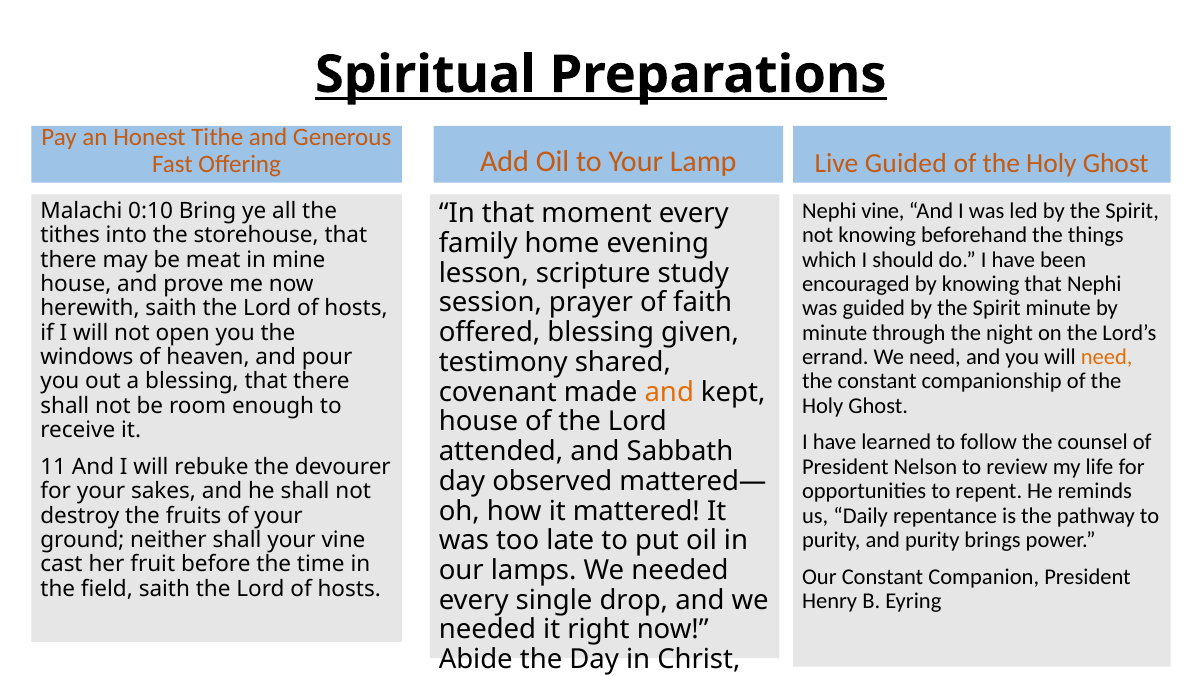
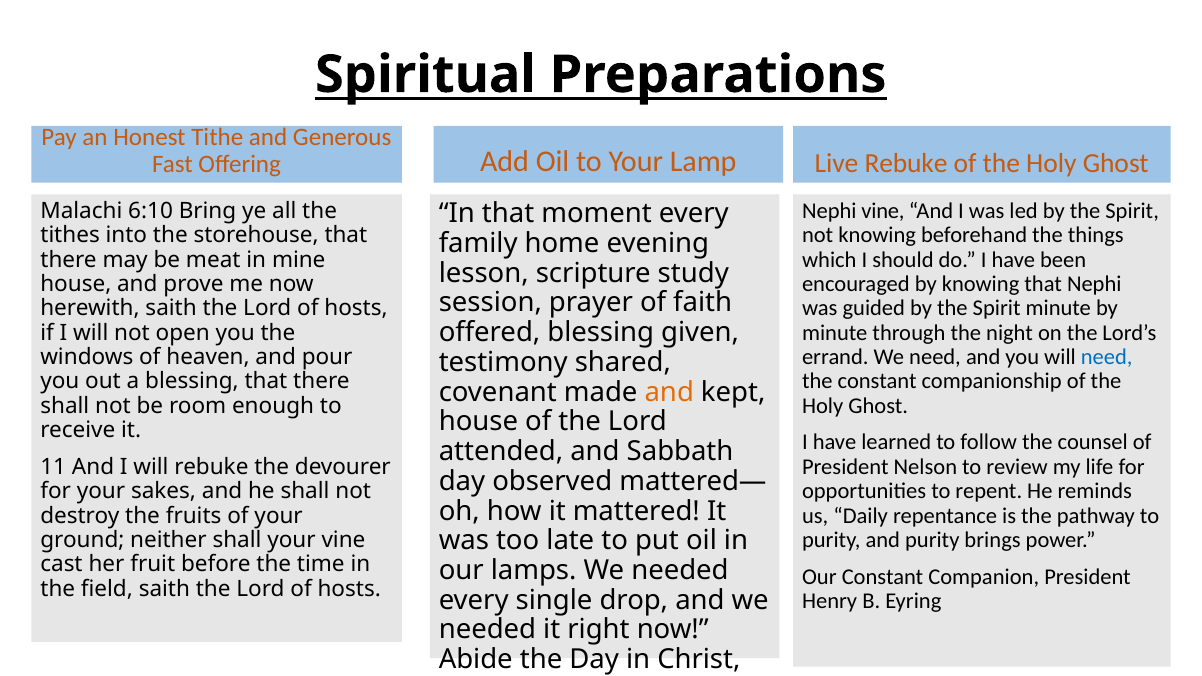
Live Guided: Guided -> Rebuke (906, 163)
0:10: 0:10 -> 6:10 (151, 211)
need colour: orange -> blue (1107, 357)
